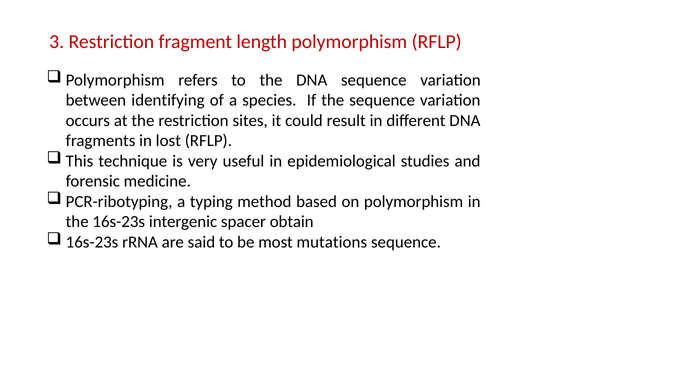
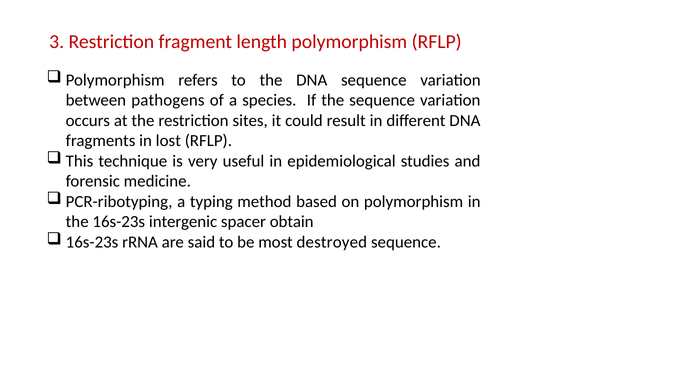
identifying: identifying -> pathogens (168, 100)
mutations: mutations -> destroyed (332, 242)
